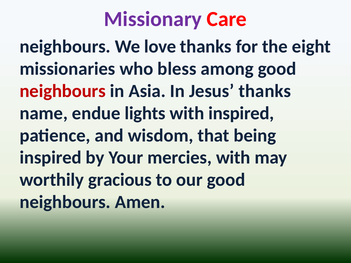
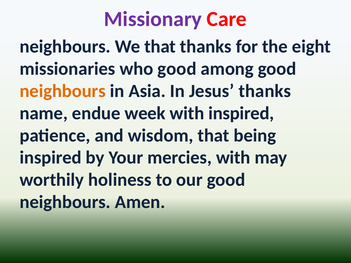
We love: love -> that (160, 47)
who bless: bless -> good (177, 69)
neighbours colour: red -> orange (63, 91)
lights: lights -> week (145, 113)
gracious: gracious -> holiness (120, 180)
